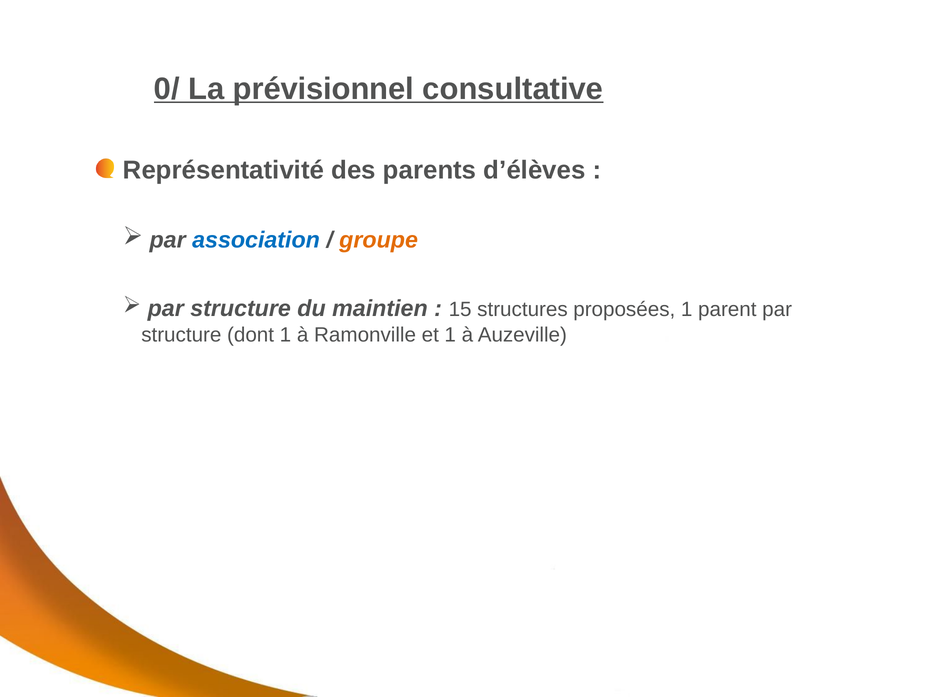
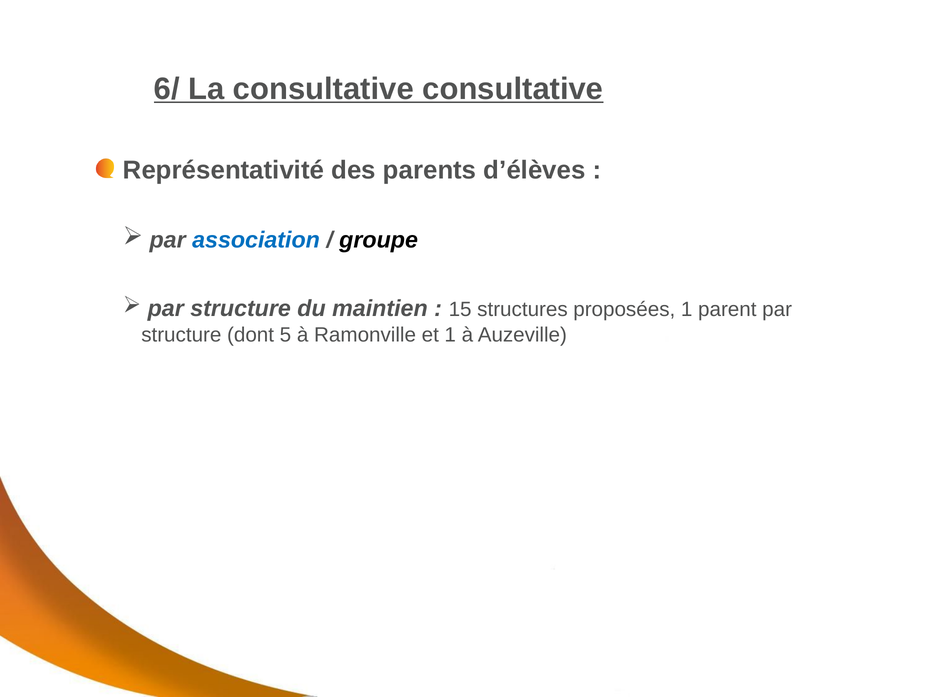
0/: 0/ -> 6/ (167, 89)
La prévisionnel: prévisionnel -> consultative (323, 89)
groupe colour: orange -> black (379, 240)
dont 1: 1 -> 5 (285, 335)
